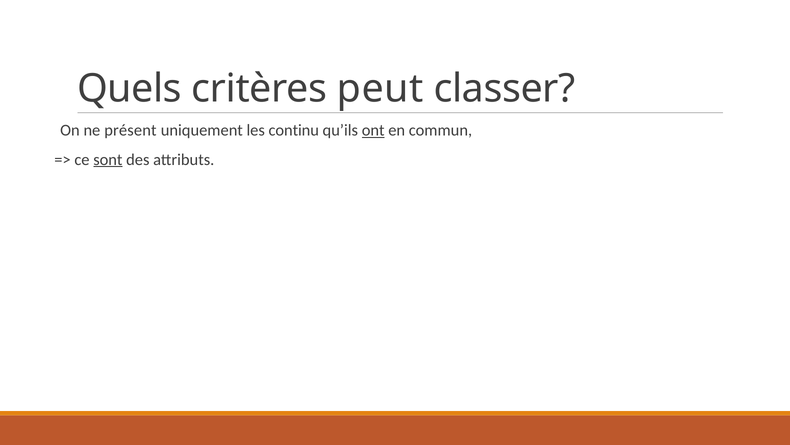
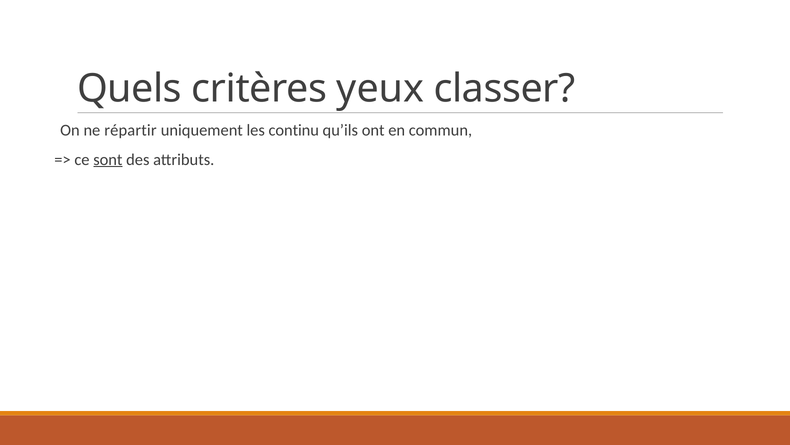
peut: peut -> yeux (380, 89)
présent: présent -> répartir (130, 130)
ont underline: present -> none (373, 130)
